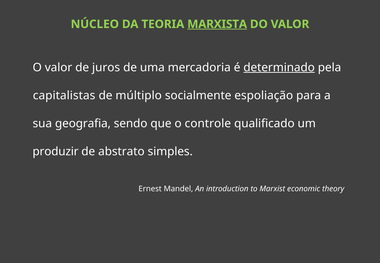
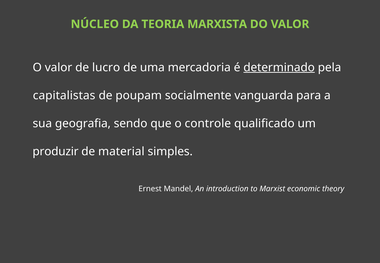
MARXISTA underline: present -> none (217, 24)
juros: juros -> lucro (106, 67)
múltiplo: múltiplo -> poupam (139, 96)
espoliação: espoliação -> vanguarda (264, 96)
abstrato: abstrato -> material (121, 152)
